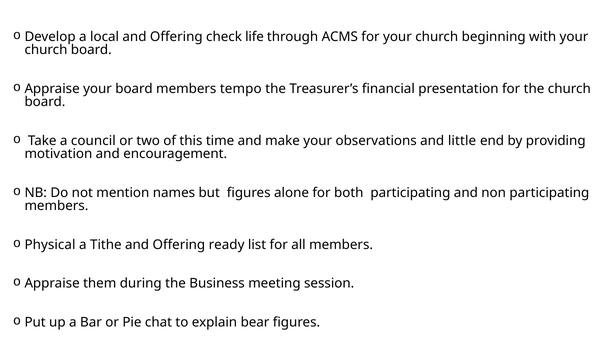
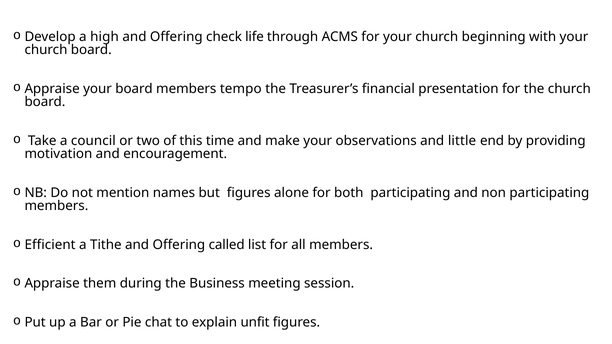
local: local -> high (105, 37)
Physical: Physical -> Efficient (50, 245)
ready: ready -> called (227, 245)
bear: bear -> unfit (255, 323)
